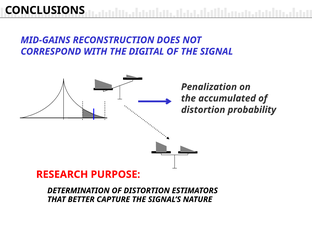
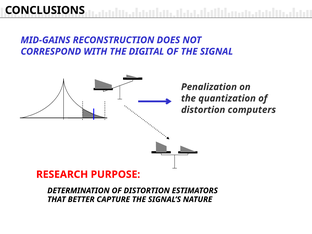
accumulated: accumulated -> quantization (227, 98)
probability: probability -> computers (252, 110)
